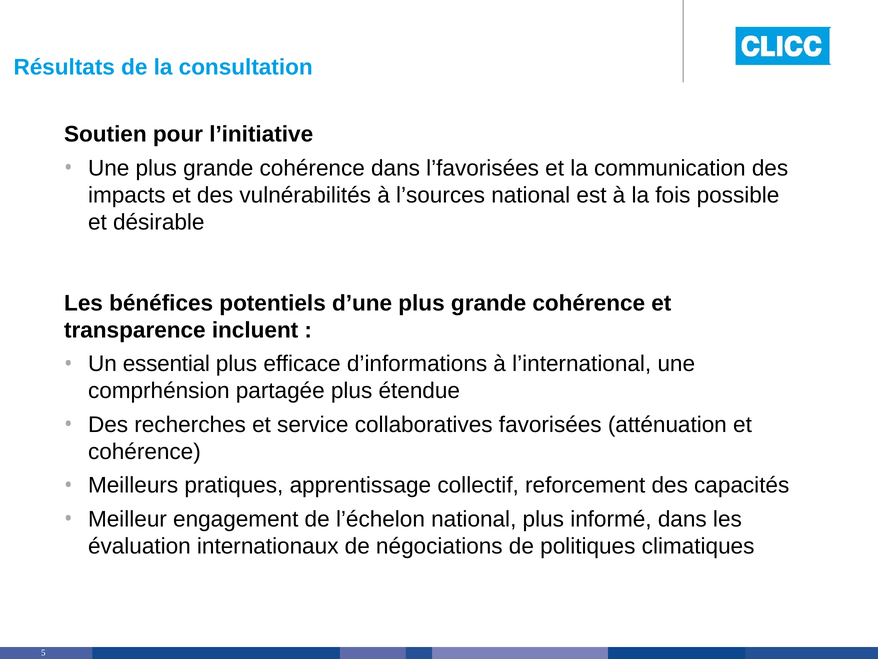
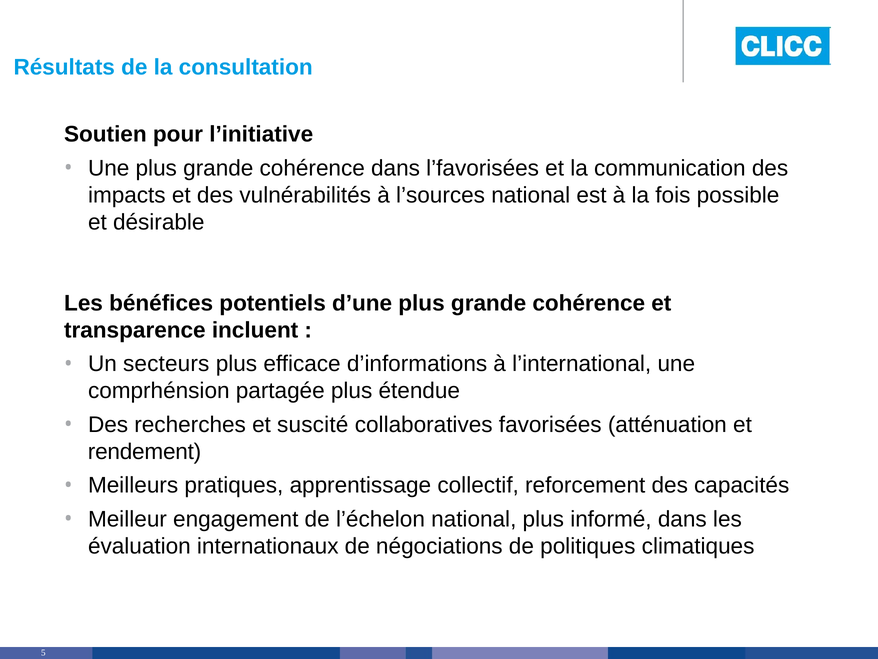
essential: essential -> secteurs (166, 364)
service: service -> suscité (313, 424)
cohérence: cohérence -> rendement (145, 451)
